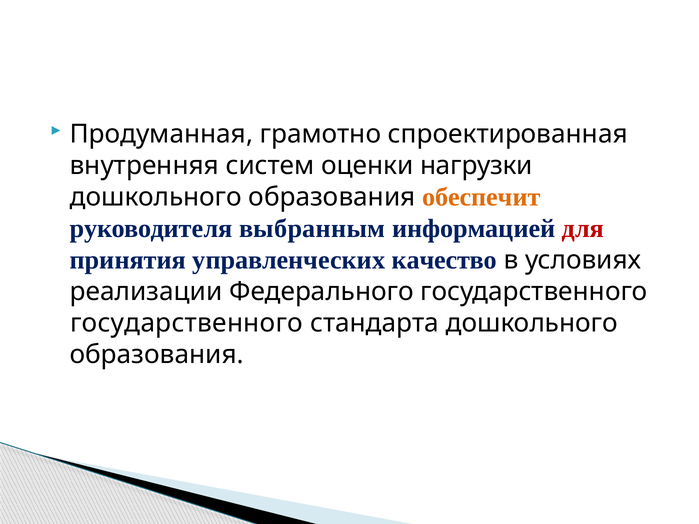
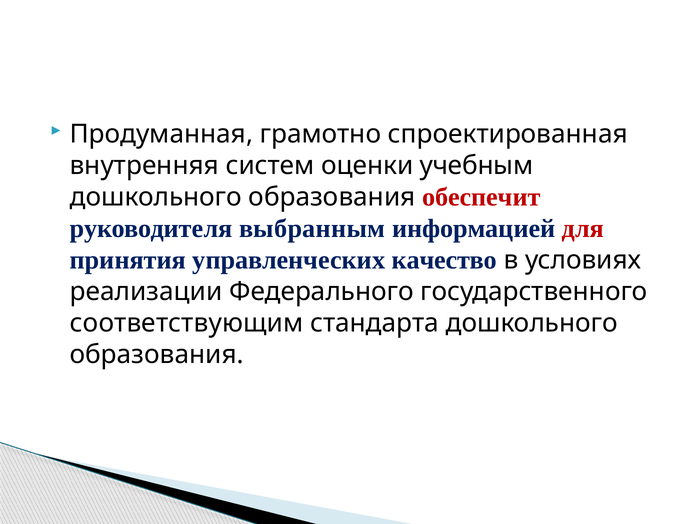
нагрузки: нагрузки -> учебным (476, 166)
обеспечит colour: orange -> red (481, 197)
государственного: государственного -> соответствующим (187, 323)
